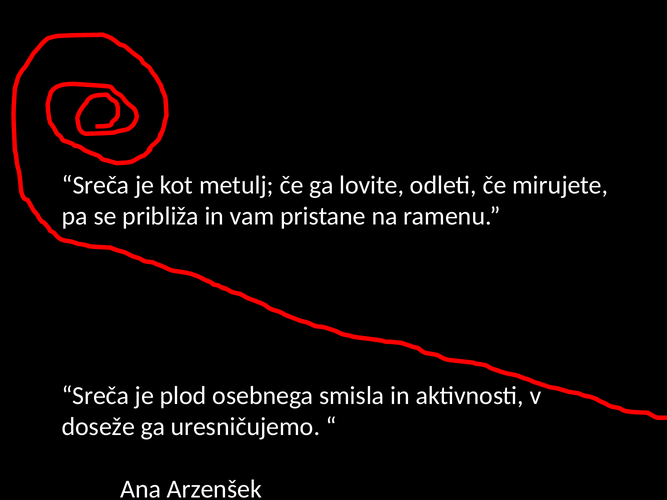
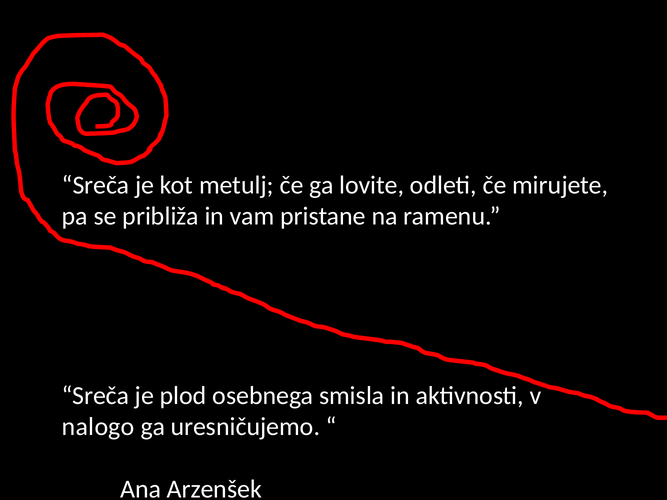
doseže: doseže -> nalogo (98, 427)
